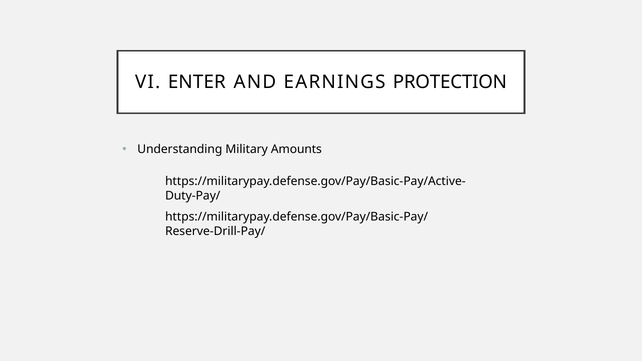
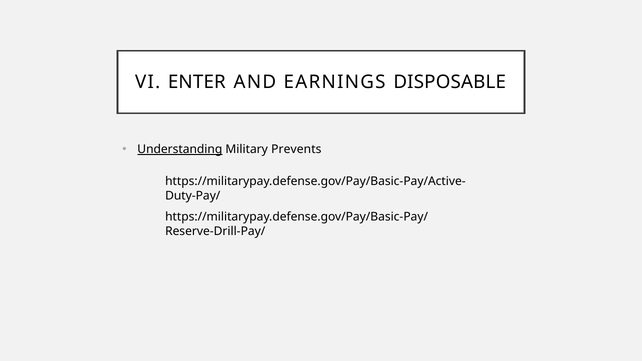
PROTECTION: PROTECTION -> DISPOSABLE (450, 82)
Understanding underline: none -> present (180, 149)
Amounts: Amounts -> Prevents (296, 149)
